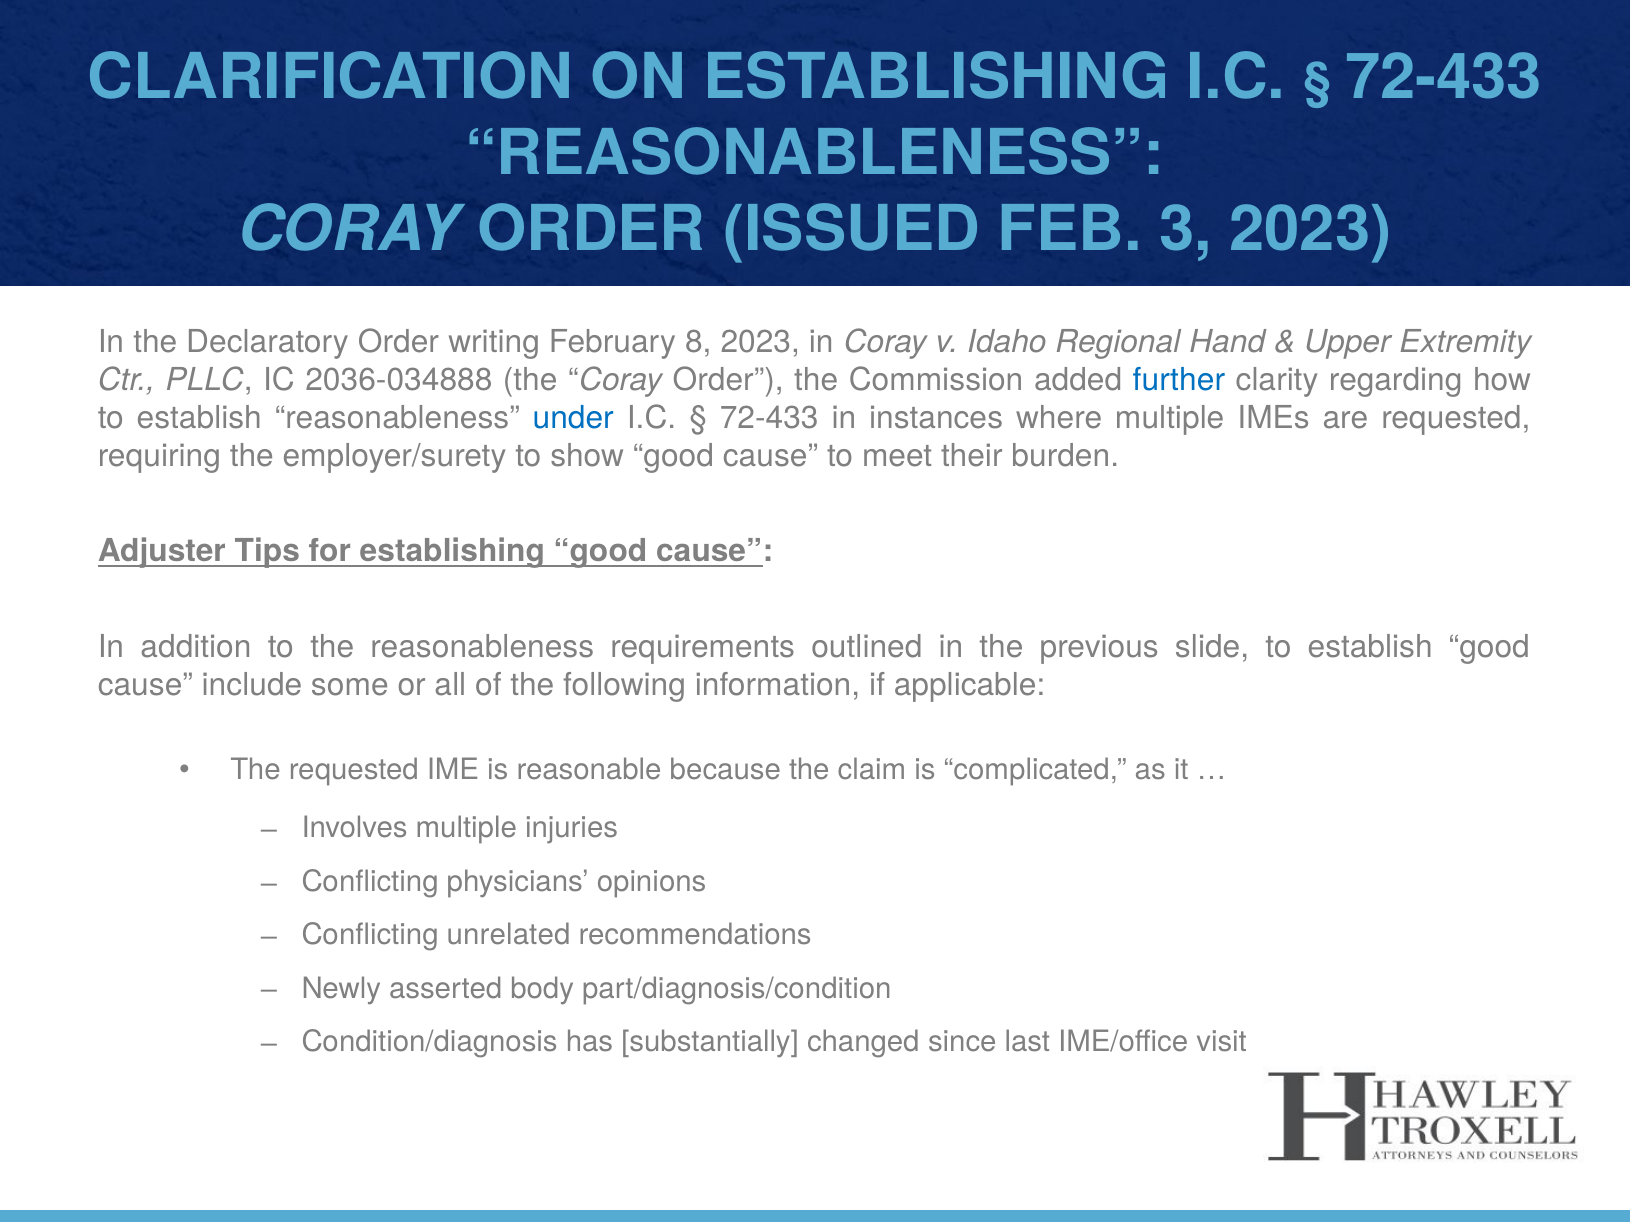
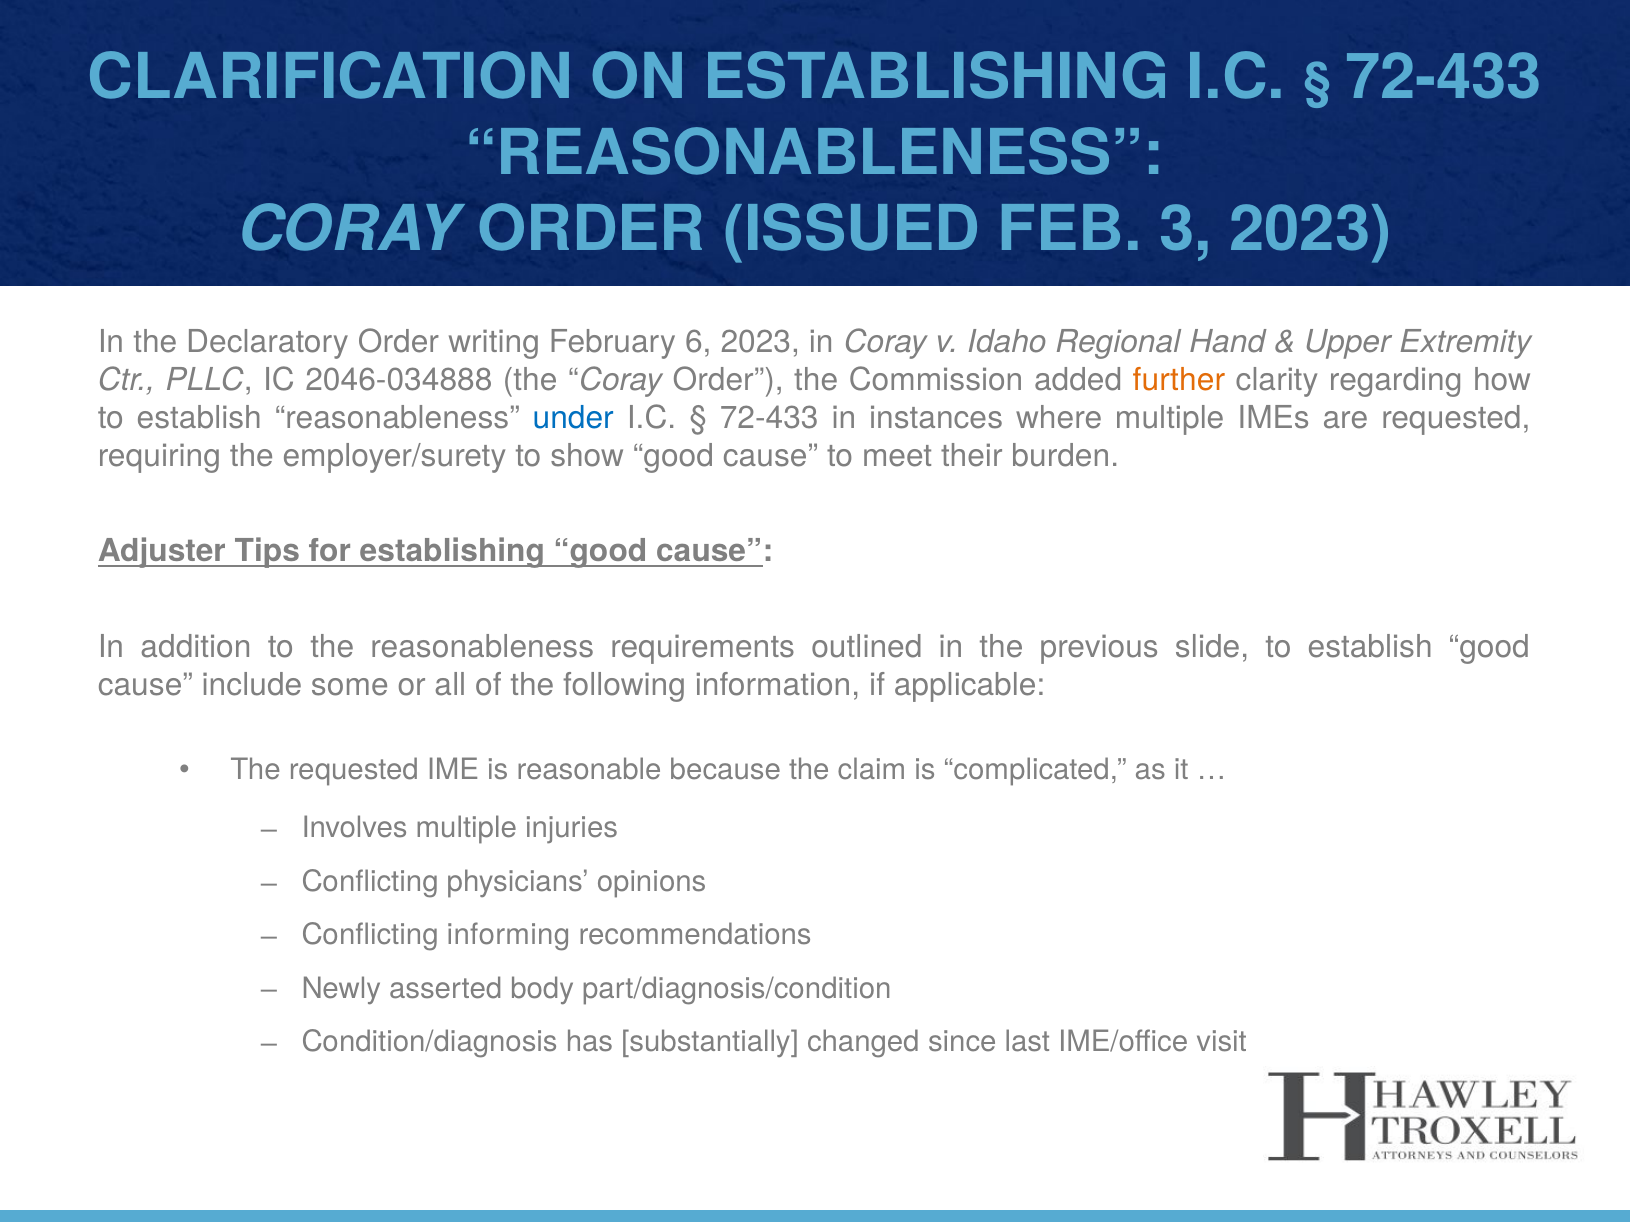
8: 8 -> 6 (698, 342)
2036-034888: 2036-034888 -> 2046-034888 (399, 380)
further colour: blue -> orange (1179, 380)
unrelated: unrelated -> informing (508, 935)
